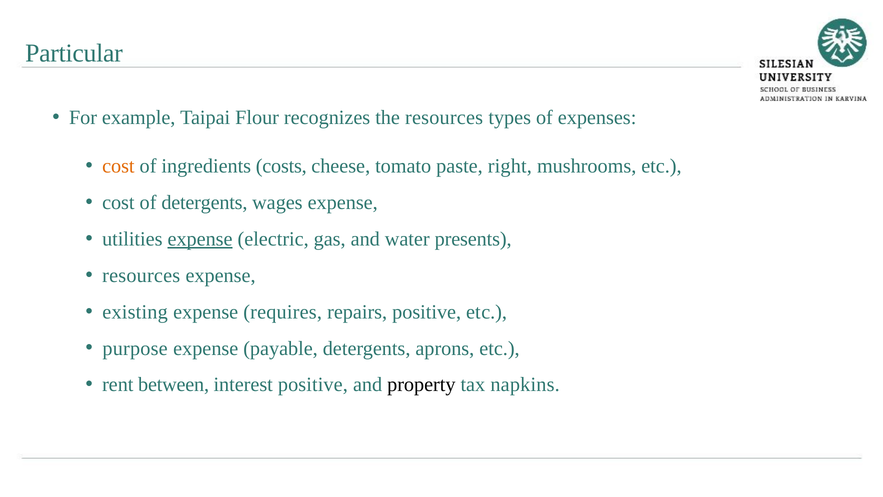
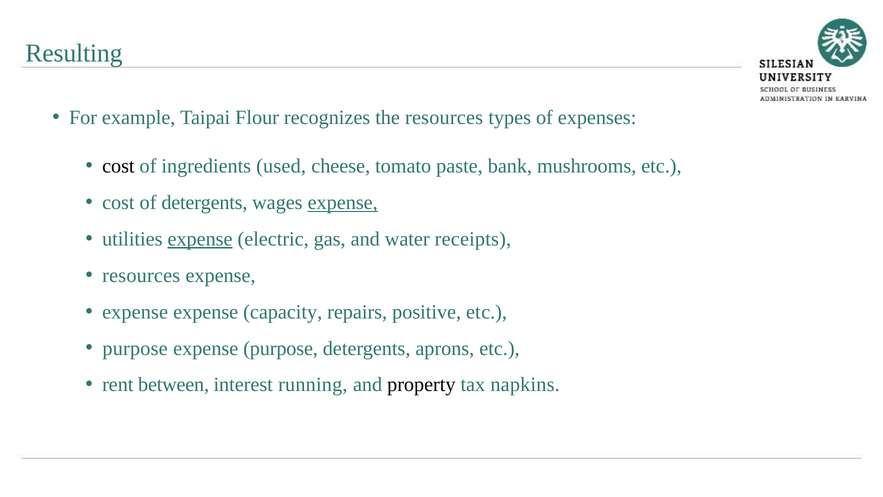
Particular: Particular -> Resulting (74, 53)
cost colour: orange -> black (118, 166)
costs: costs -> used (281, 166)
right: right -> bank (510, 166)
expense underline: none -> present (343, 203)
presents: presents -> receipts (473, 239)
existing: existing -> expense (135, 312)
requires: requires -> capacity (283, 312)
expense payable: payable -> purpose (281, 348)
interest positive: positive -> running (313, 385)
